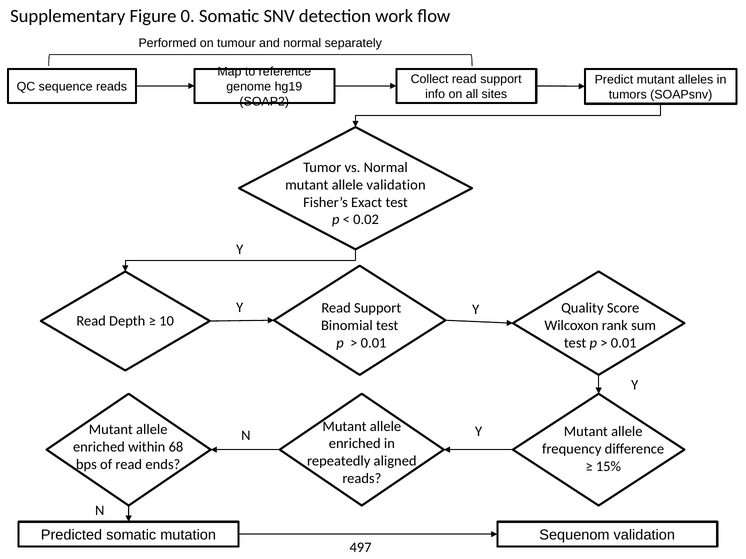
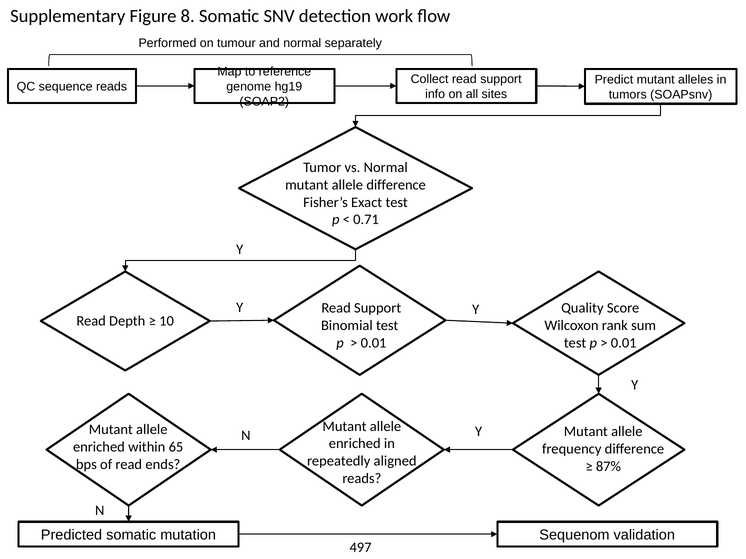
0: 0 -> 8 (188, 16)
allele validation: validation -> difference (396, 185)
0.02: 0.02 -> 0.71 (366, 220)
68: 68 -> 65 (176, 447)
15%: 15% -> 87% (608, 467)
